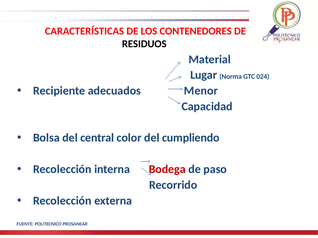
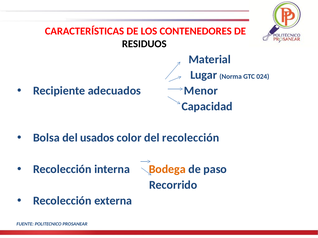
central: central -> usados (97, 138)
del cumpliendo: cumpliendo -> recolección (191, 138)
Bodega colour: red -> orange (167, 170)
